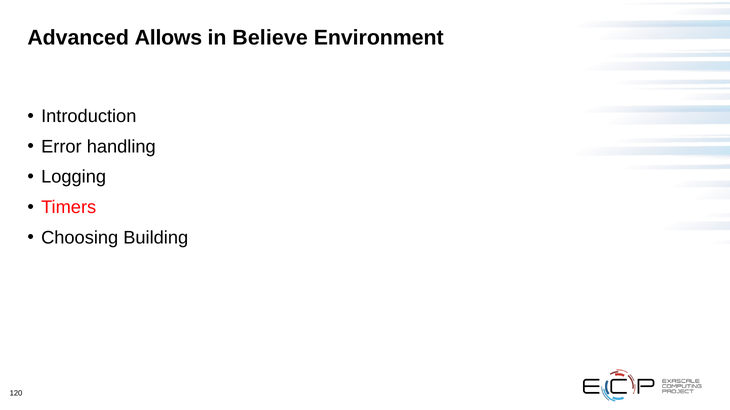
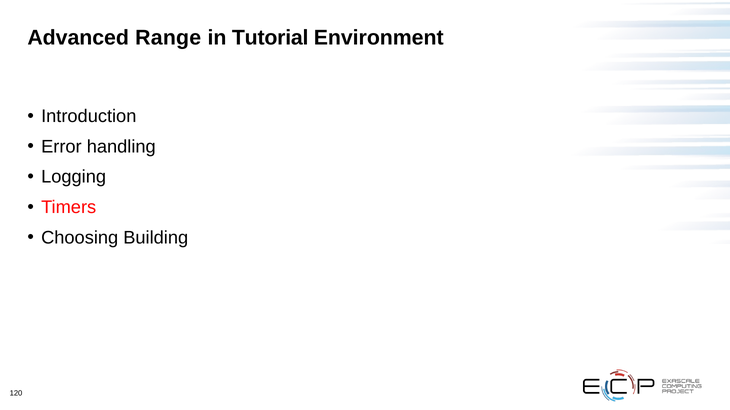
Allows: Allows -> Range (168, 38)
Believe: Believe -> Tutorial (270, 38)
